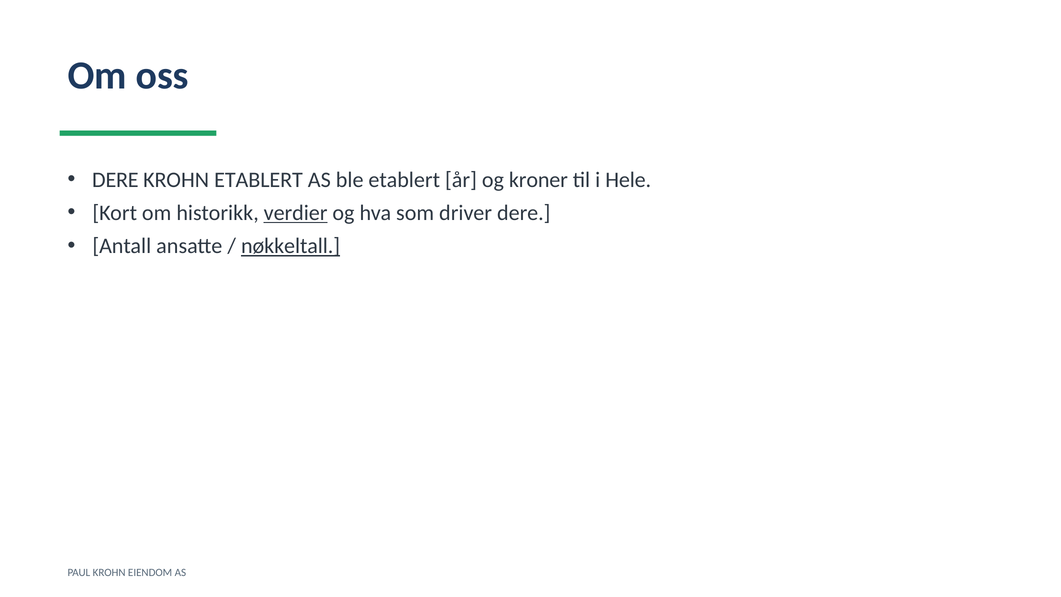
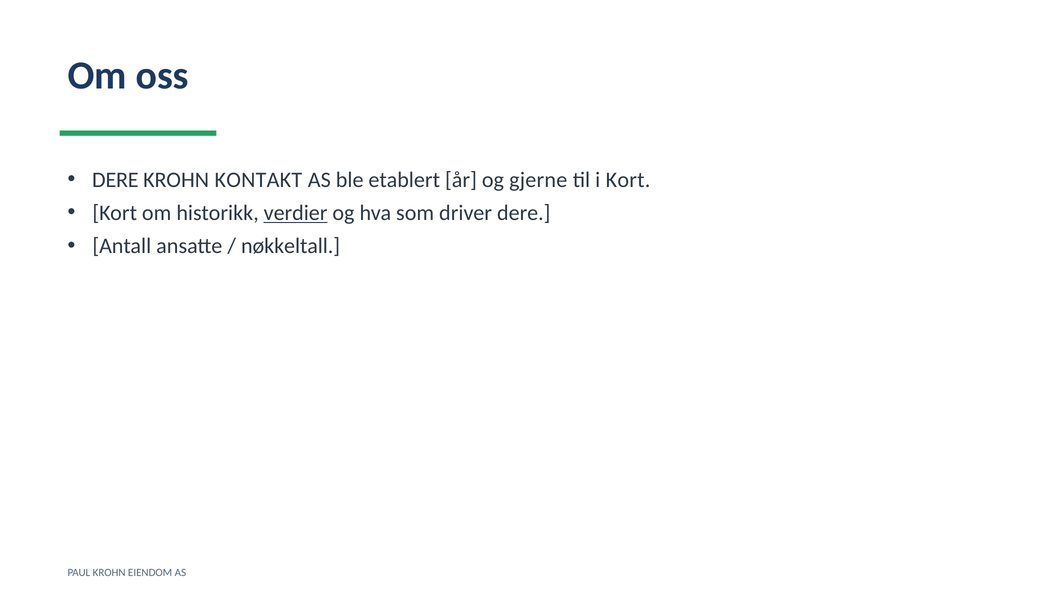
KROHN ETABLERT: ETABLERT -> KONTAKT (258, 180)
kroner: kroner -> gjerne (538, 180)
i Hele: Hele -> Kort (628, 180)
nøkkeltall underline: present -> none (291, 246)
